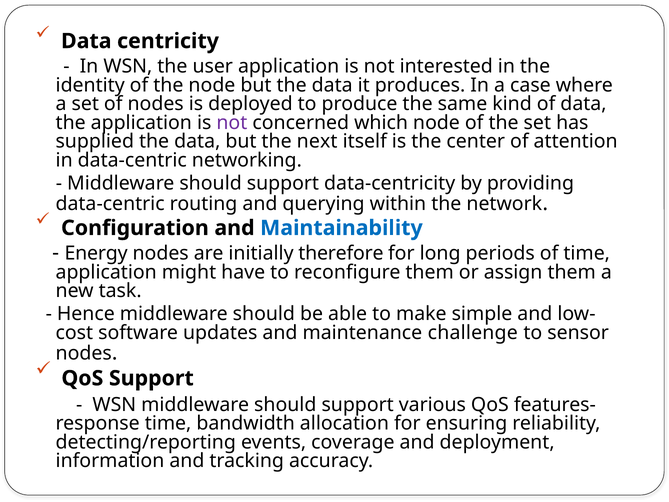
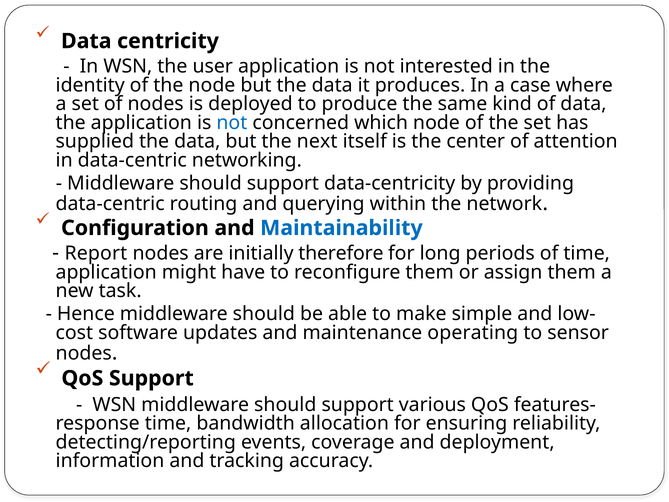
not colour: purple -> blue (232, 123)
Energy: Energy -> Report (96, 253)
challenge: challenge -> operating (473, 333)
